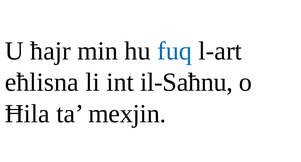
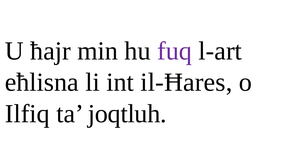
fuq colour: blue -> purple (175, 51)
il-Saħnu: il-Saħnu -> il-Ħares (186, 82)
Ħila: Ħila -> Ilfiq (27, 114)
mexjin: mexjin -> joqtluh (127, 114)
